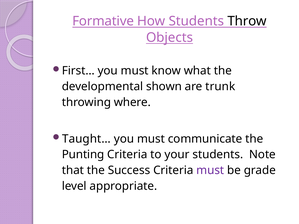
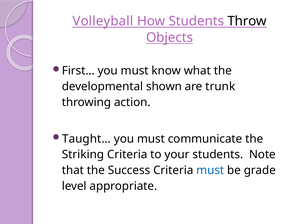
Formative: Formative -> Volleyball (103, 21)
where: where -> action (132, 102)
Punting: Punting -> Striking (83, 155)
must colour: purple -> blue (210, 171)
